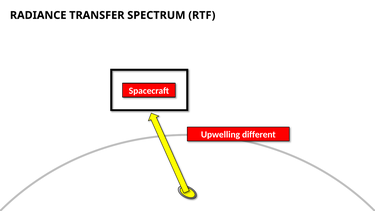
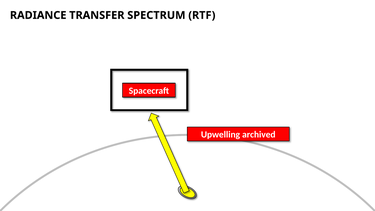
different: different -> archived (259, 135)
